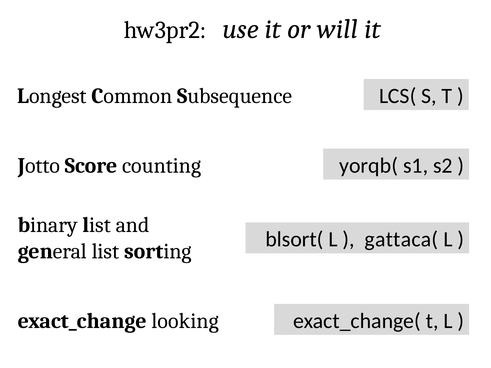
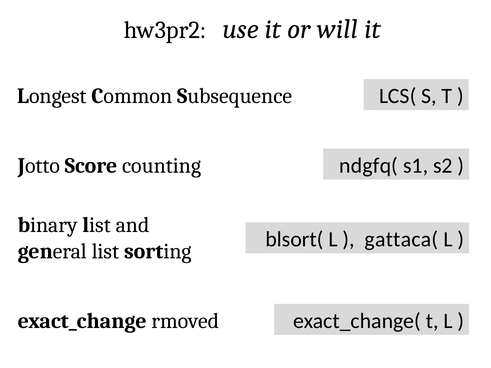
yorqb(: yorqb( -> ndgfq( (368, 166)
looking: looking -> rmoved (185, 321)
